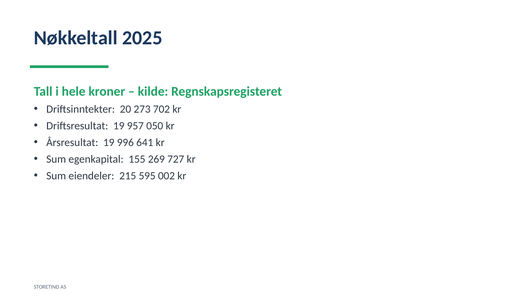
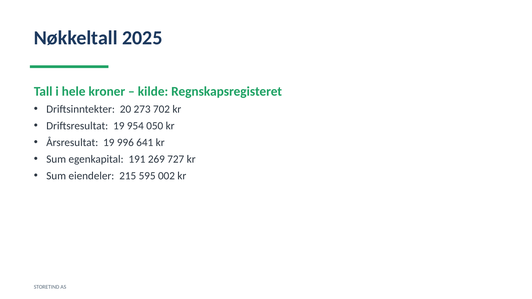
957: 957 -> 954 (135, 126)
155: 155 -> 191 (137, 159)
